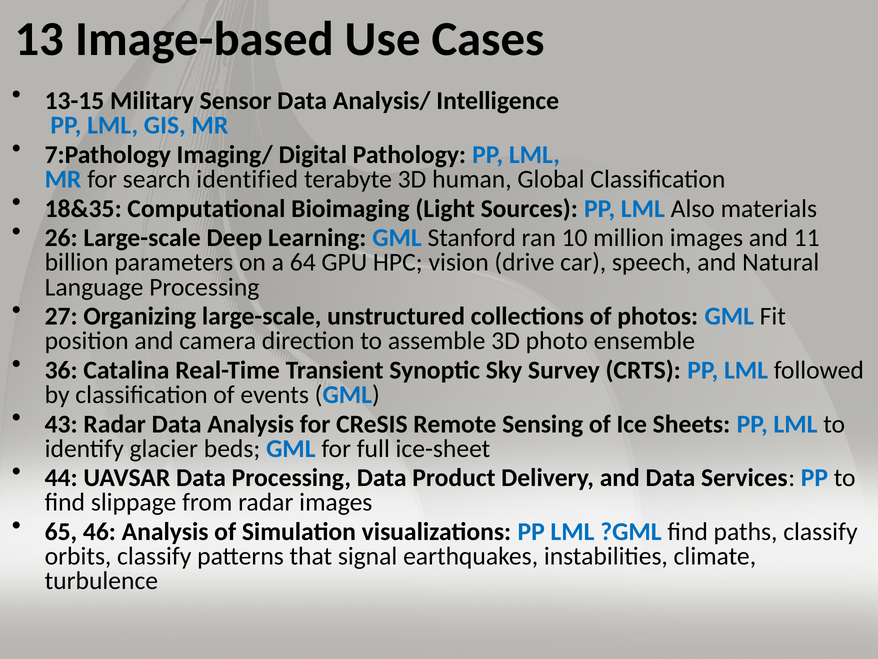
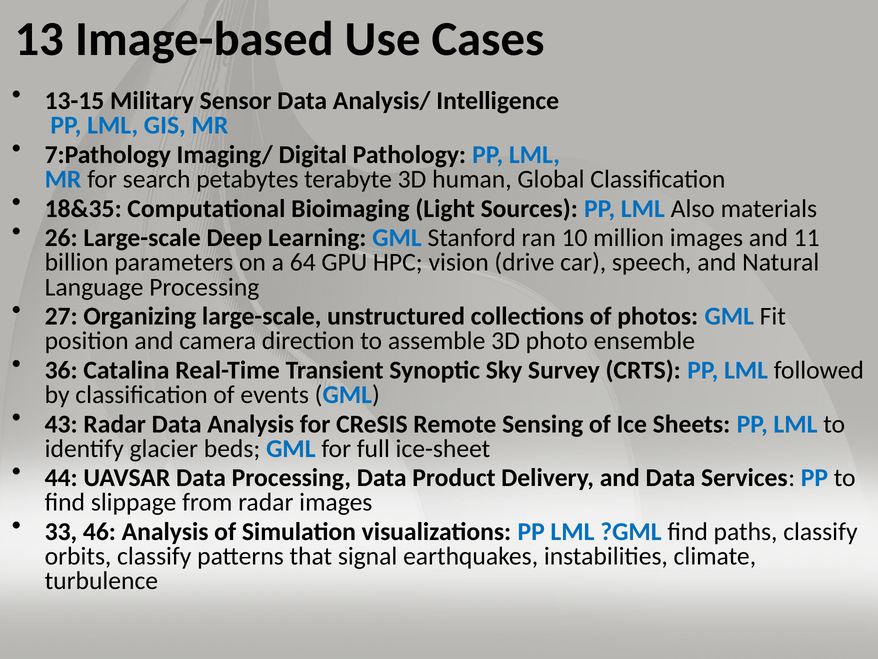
identified: identified -> petabytes (247, 179)
65: 65 -> 33 (61, 531)
